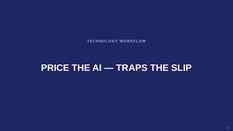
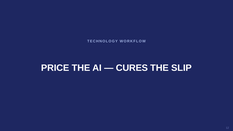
TRAPS: TRAPS -> CURES (132, 68)
